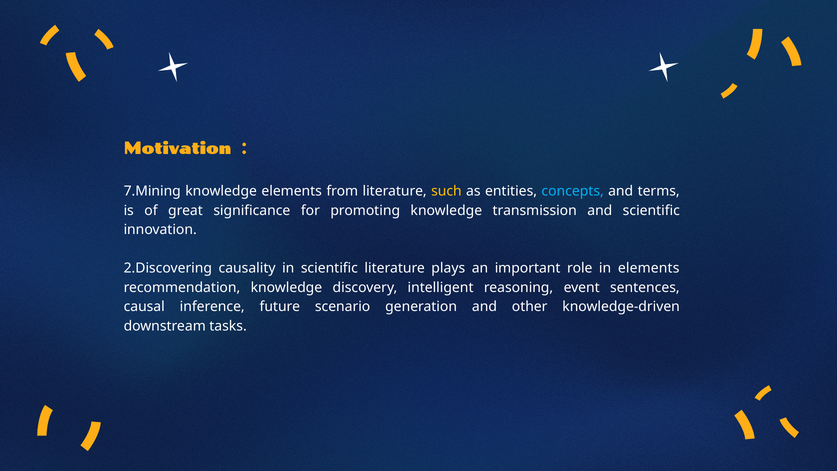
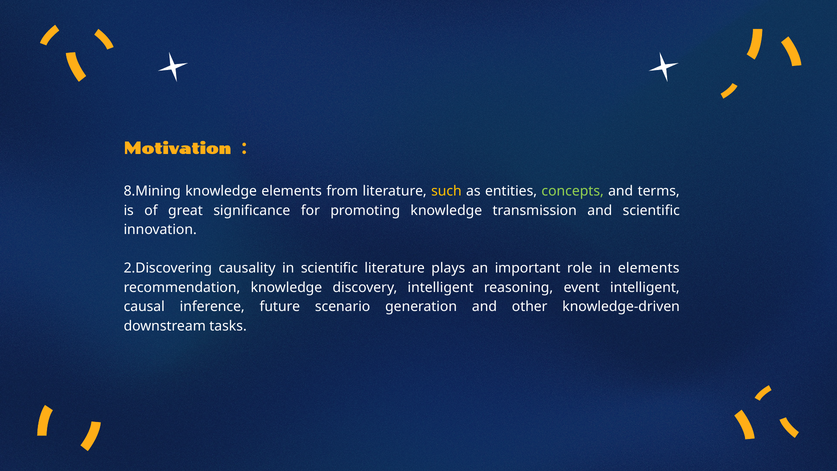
7.Mining: 7.Mining -> 8.Mining (152, 191)
concepts colour: light blue -> light green (573, 191)
event sentences: sentences -> intelligent (645, 287)
